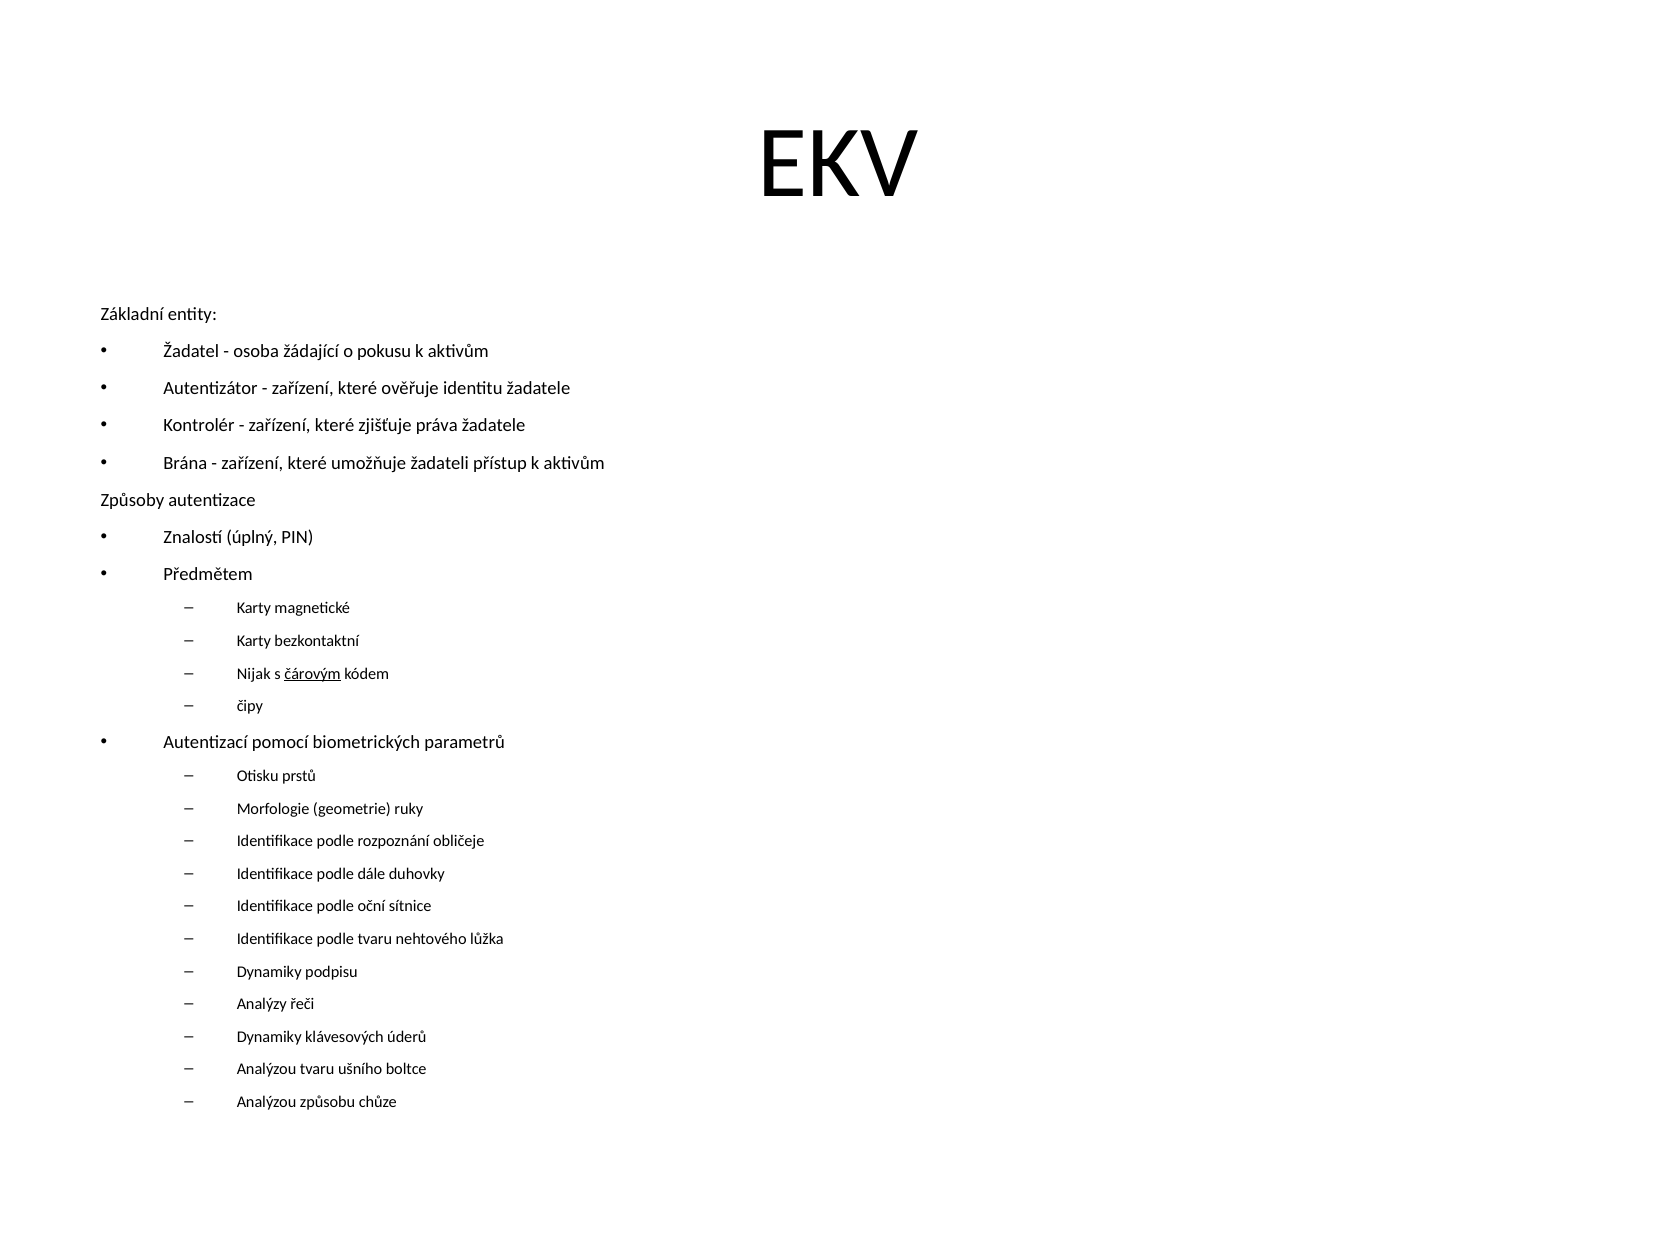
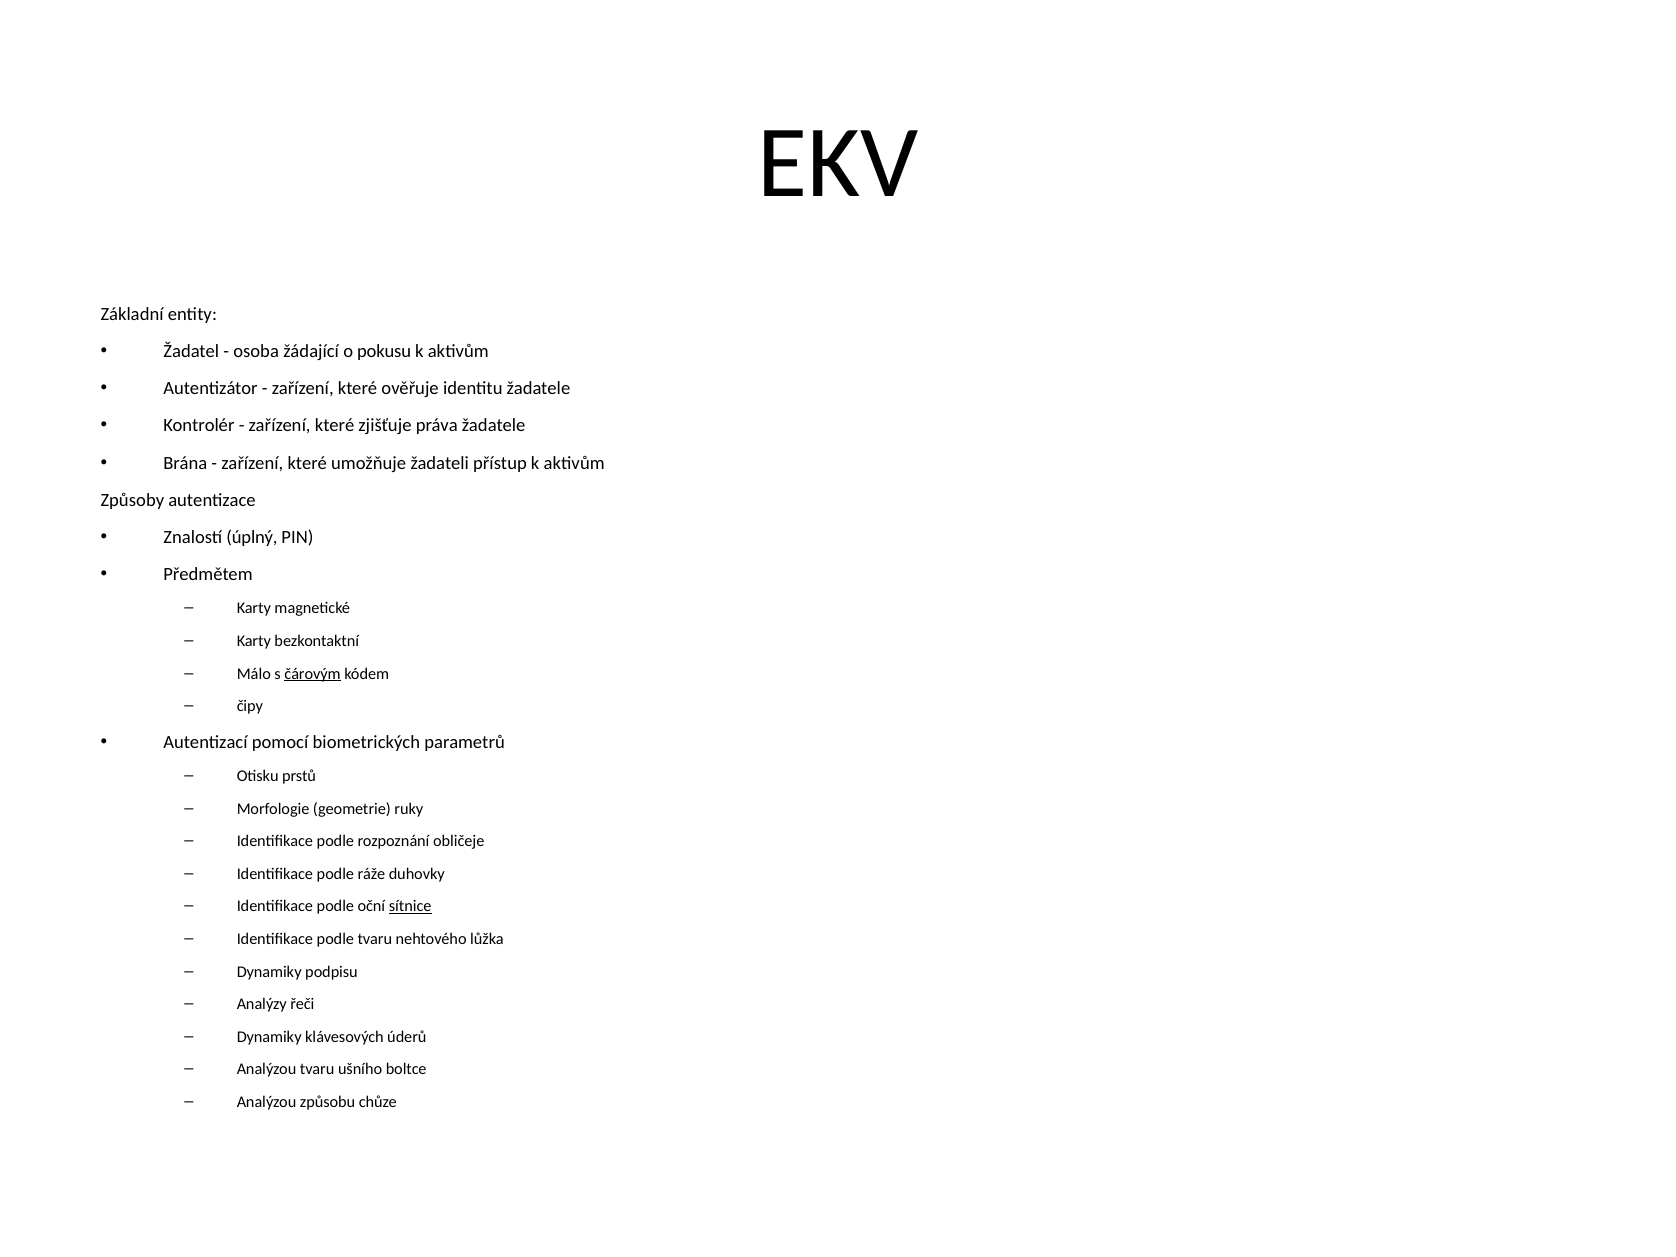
Nijak: Nijak -> Málo (254, 674)
dále: dále -> ráže (371, 874)
sítnice underline: none -> present (410, 906)
